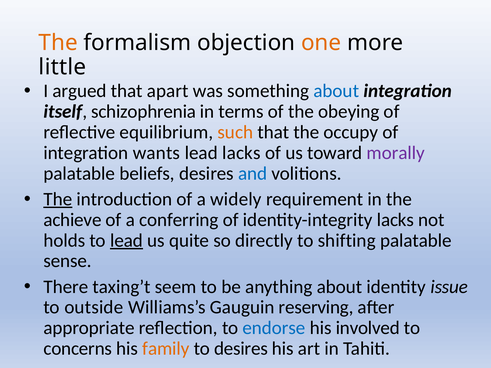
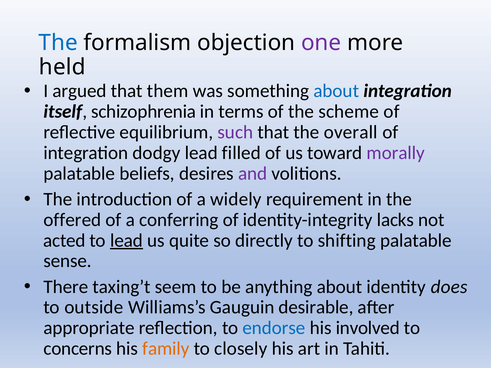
The colour: orange -> blue (58, 43)
one colour: orange -> purple (321, 43)
little: little -> held (62, 67)
apart: apart -> them (168, 91)
obeying: obeying -> scheme (349, 112)
such colour: orange -> purple (235, 132)
occupy: occupy -> overall (351, 132)
wants: wants -> dodgy (156, 153)
lead lacks: lacks -> filled (241, 153)
and colour: blue -> purple (253, 174)
The underline: present -> none (58, 199)
achieve: achieve -> offered (72, 220)
holds: holds -> acted (64, 241)
issue: issue -> does (449, 287)
reserving: reserving -> desirable (316, 308)
to desires: desires -> closely (241, 349)
